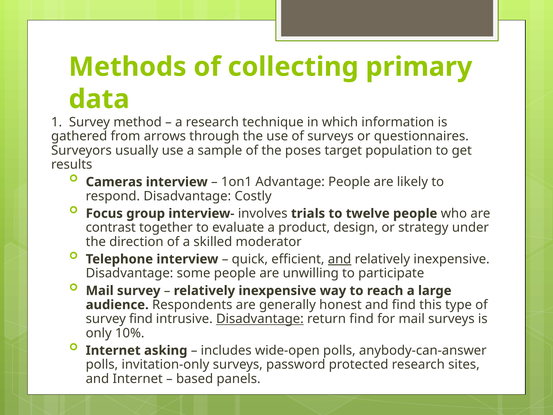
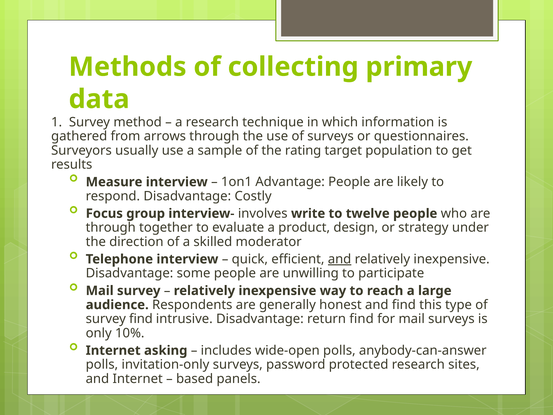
poses: poses -> rating (303, 150)
Cameras: Cameras -> Measure (114, 182)
trials: trials -> write (308, 213)
contrast: contrast -> through (111, 227)
Disadvantage underline: present -> none (260, 319)
